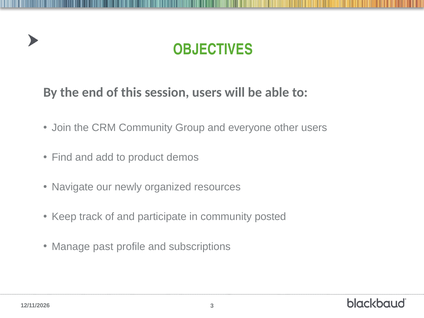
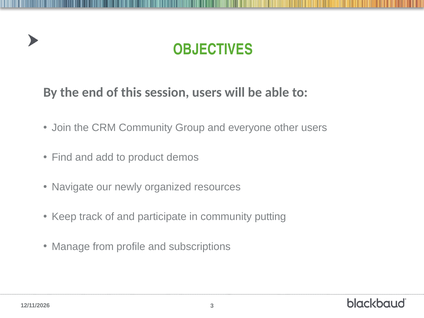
posted: posted -> putting (270, 217)
past: past -> from (103, 247)
